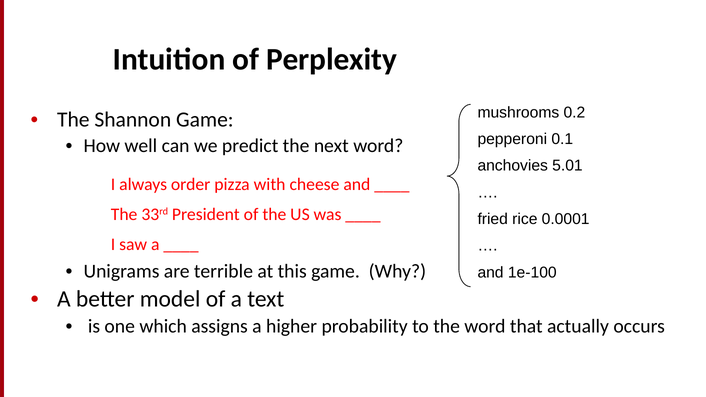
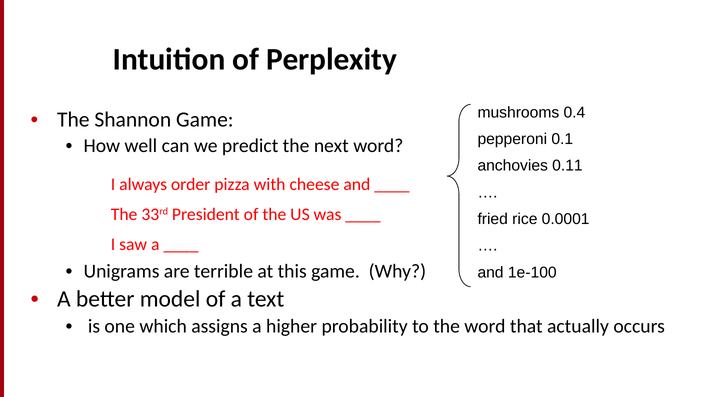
0.2: 0.2 -> 0.4 (574, 113)
5.01: 5.01 -> 0.11 (567, 166)
